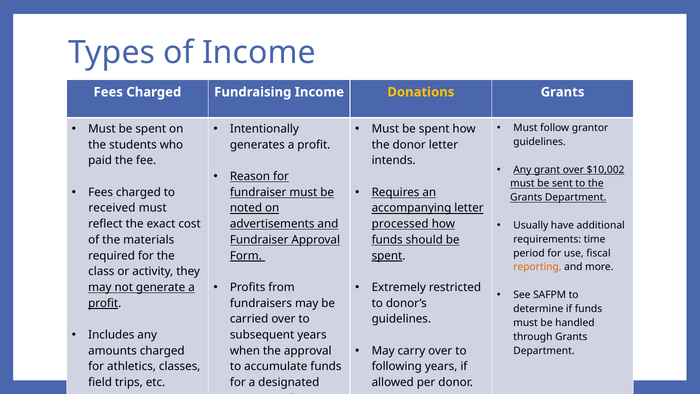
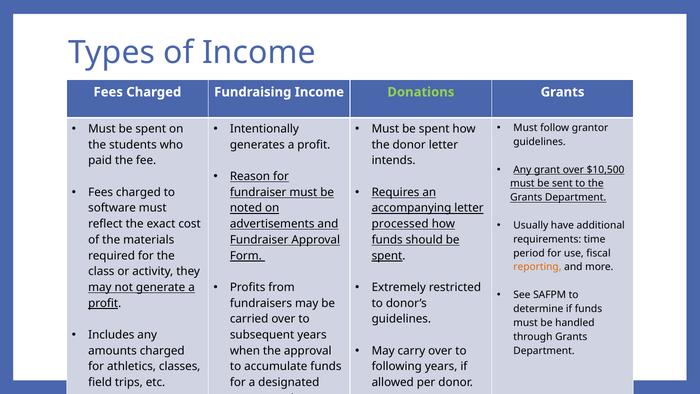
Donations colour: yellow -> light green (421, 92)
$10,002: $10,002 -> $10,500 (606, 170)
received: received -> software (112, 208)
